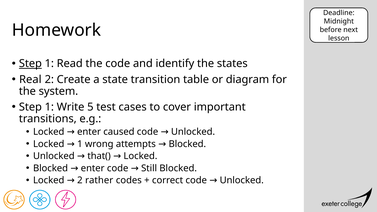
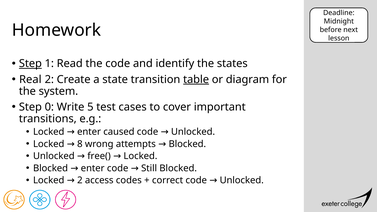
table underline: none -> present (196, 79)
1: 1 -> 0 (49, 107)
Locked 1: 1 -> 8 (80, 144)
that(: that( -> free( (99, 156)
rather: rather -> access (99, 180)
